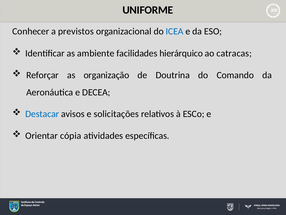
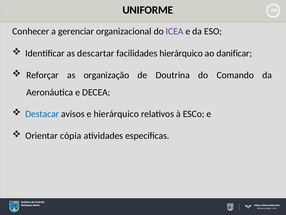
previstos: previstos -> gerenciar (76, 31)
ICEA colour: blue -> purple (175, 31)
ambiente: ambiente -> descartar (96, 53)
catracas: catracas -> danificar (234, 53)
e solicitações: solicitações -> hierárquico (116, 114)
